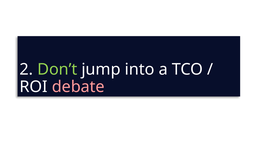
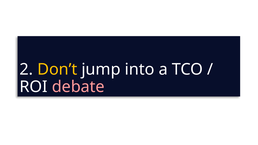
Don’t colour: light green -> yellow (57, 69)
